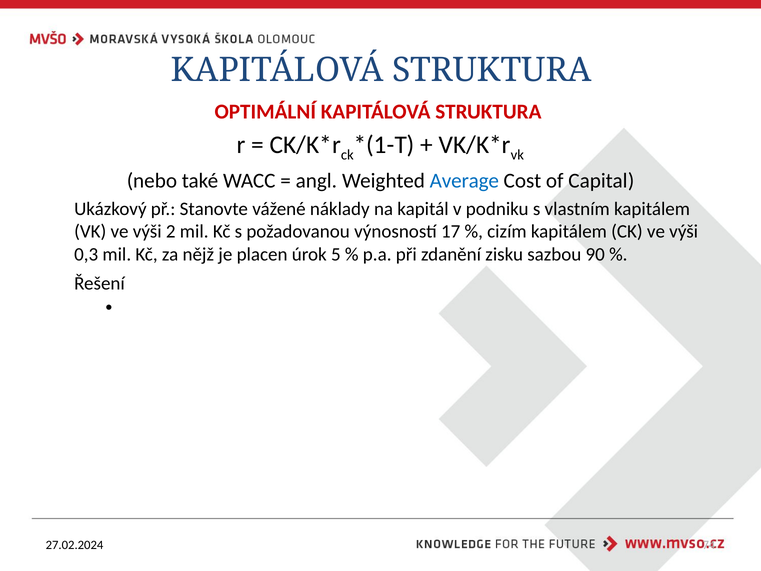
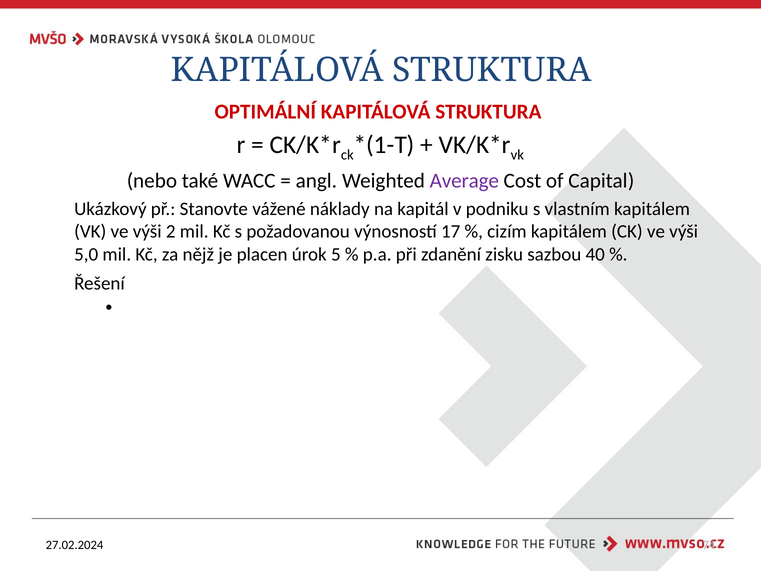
Average colour: blue -> purple (464, 181)
0,3: 0,3 -> 5,0 (86, 254)
90: 90 -> 40 (595, 254)
